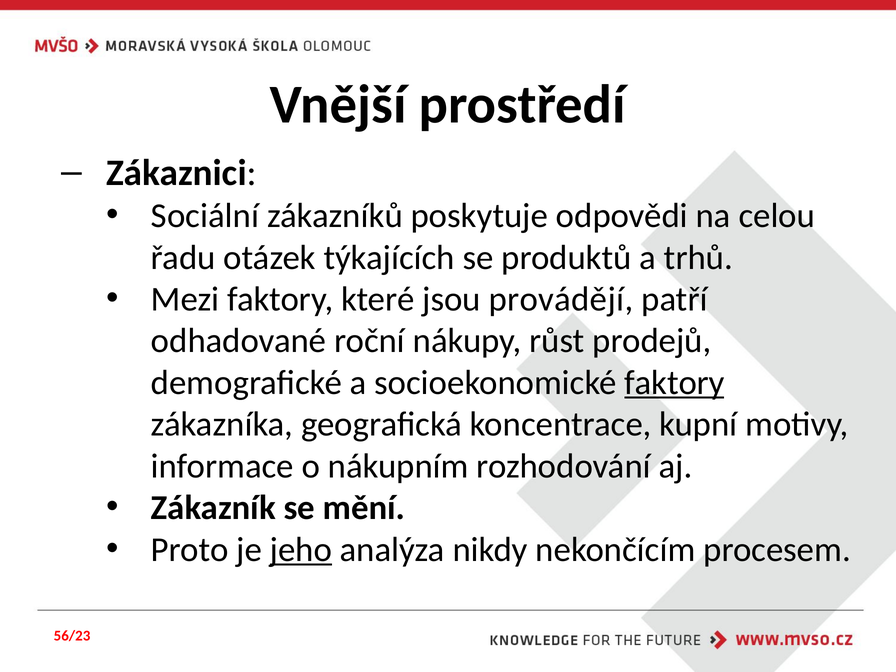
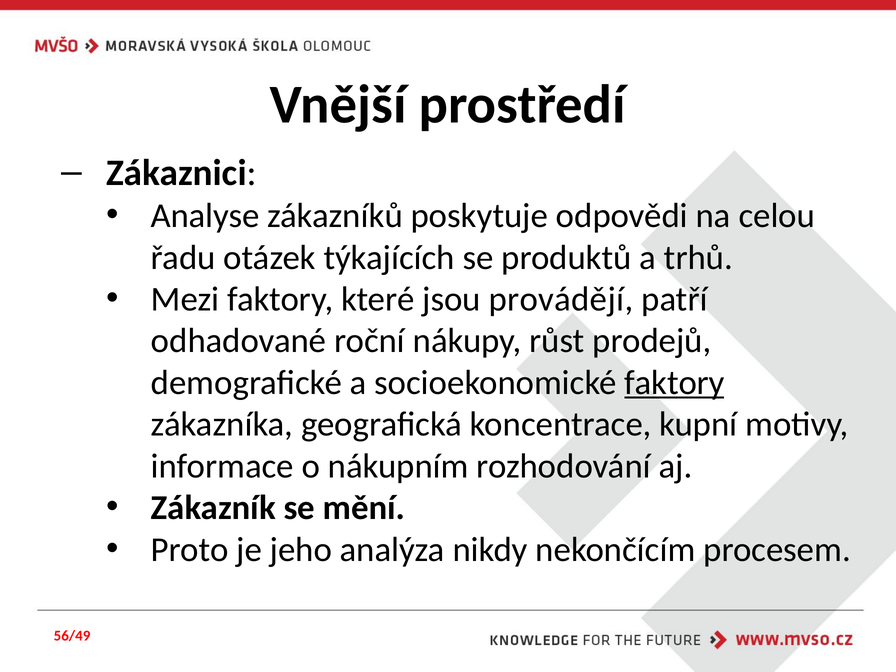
Sociální: Sociální -> Analyse (205, 216)
jeho underline: present -> none (301, 550)
56/23: 56/23 -> 56/49 (72, 636)
